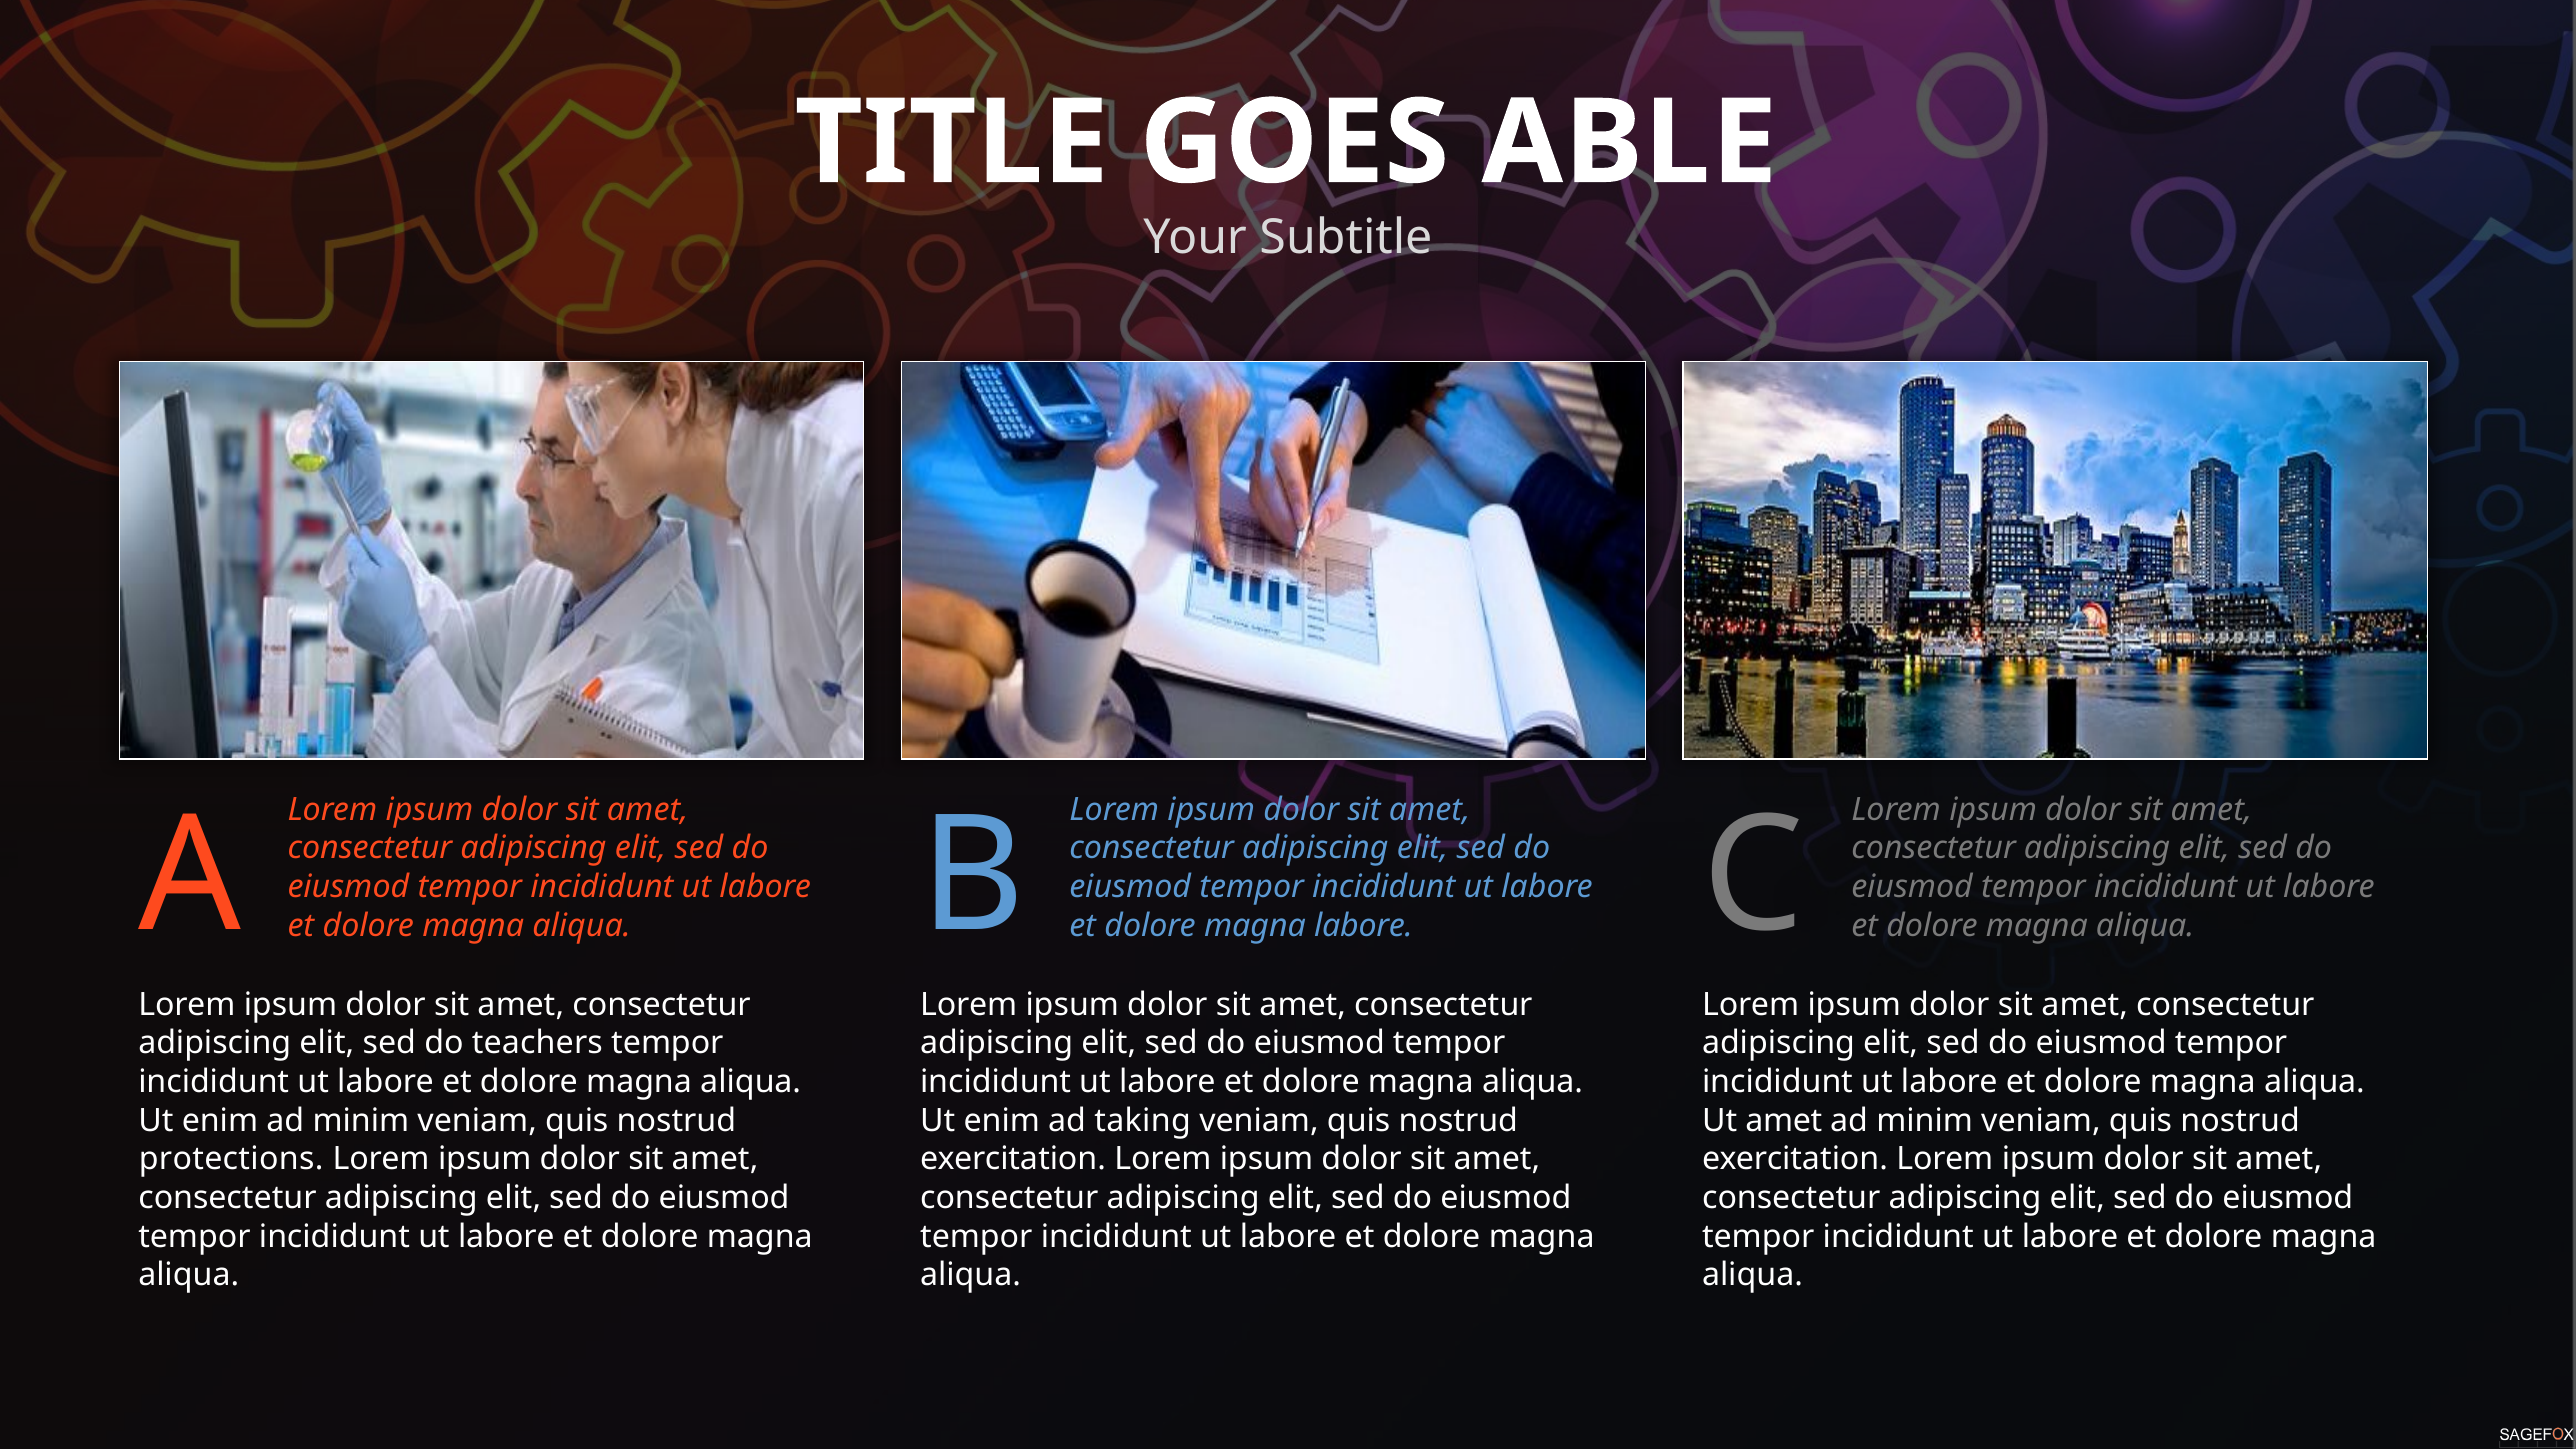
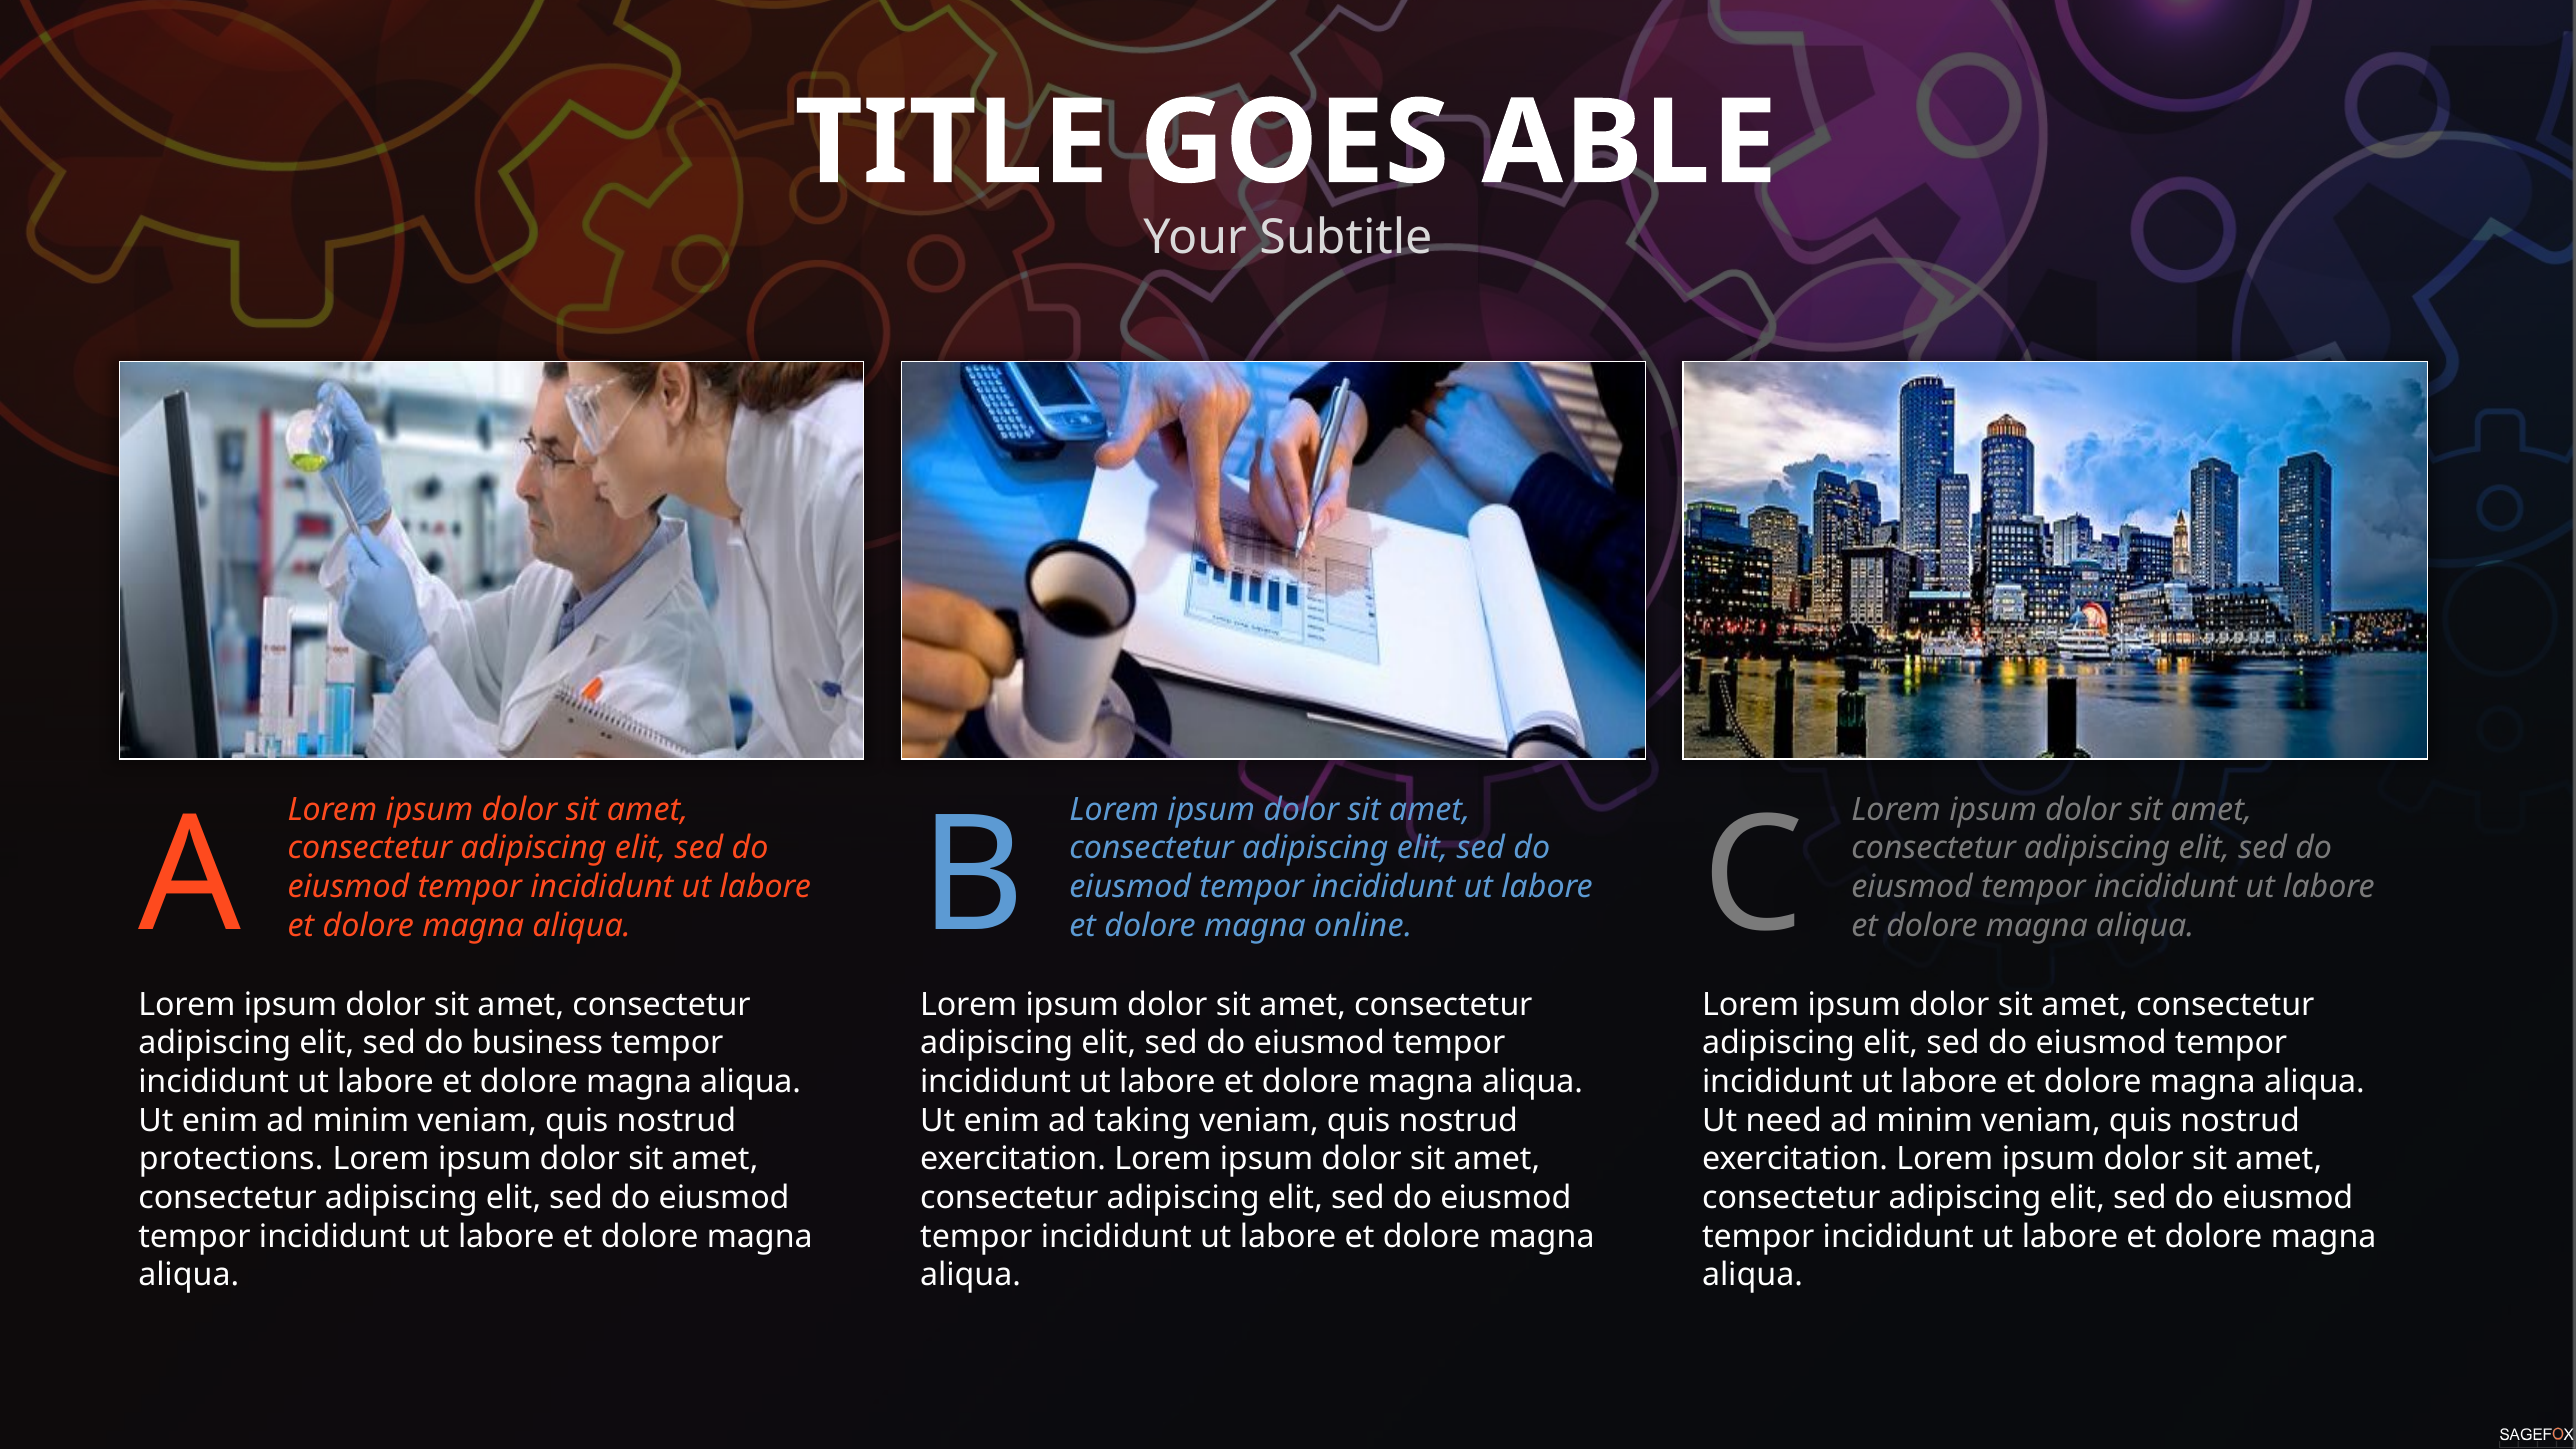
magna labore: labore -> online (1363, 925)
teachers: teachers -> business (538, 1043)
Ut amet: amet -> need (1784, 1121)
